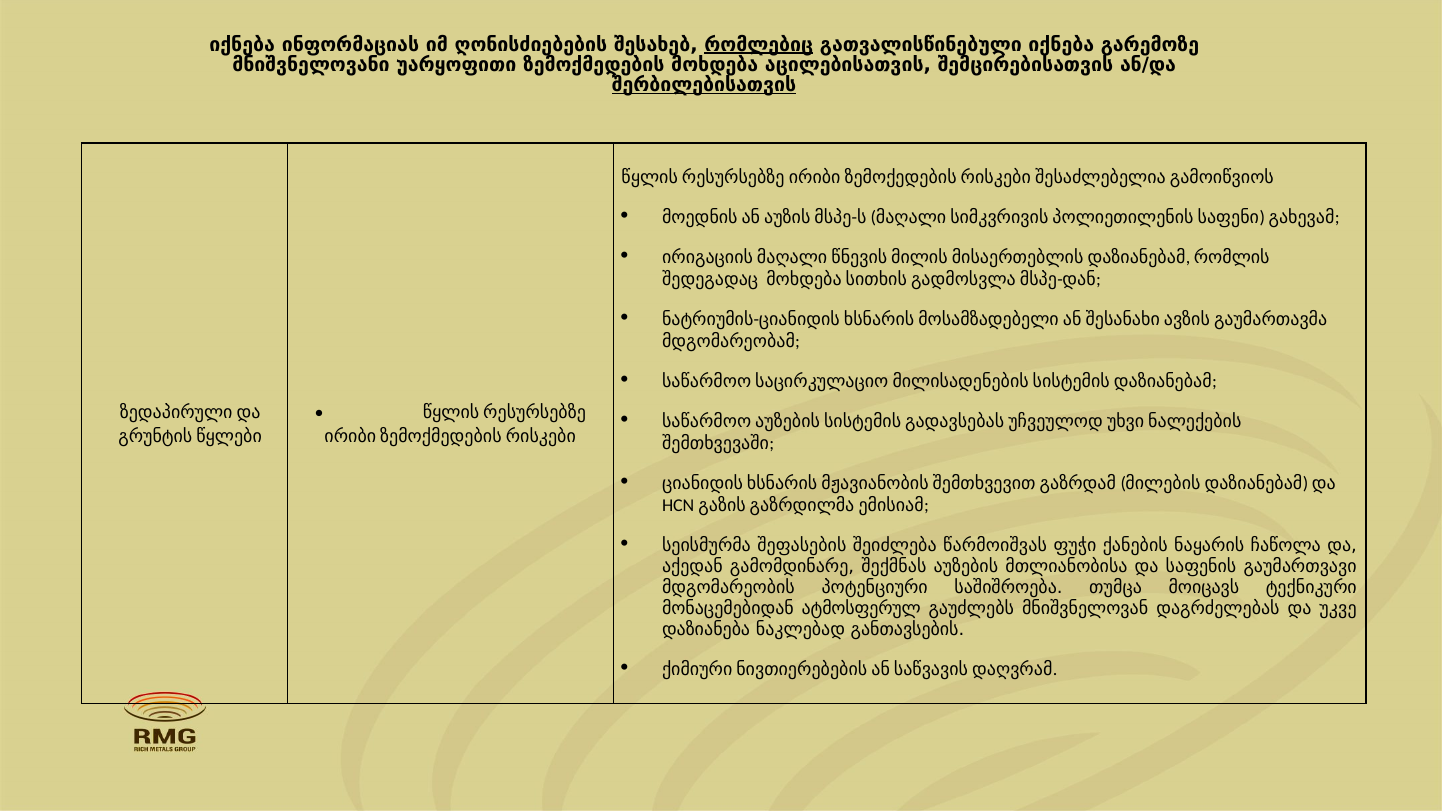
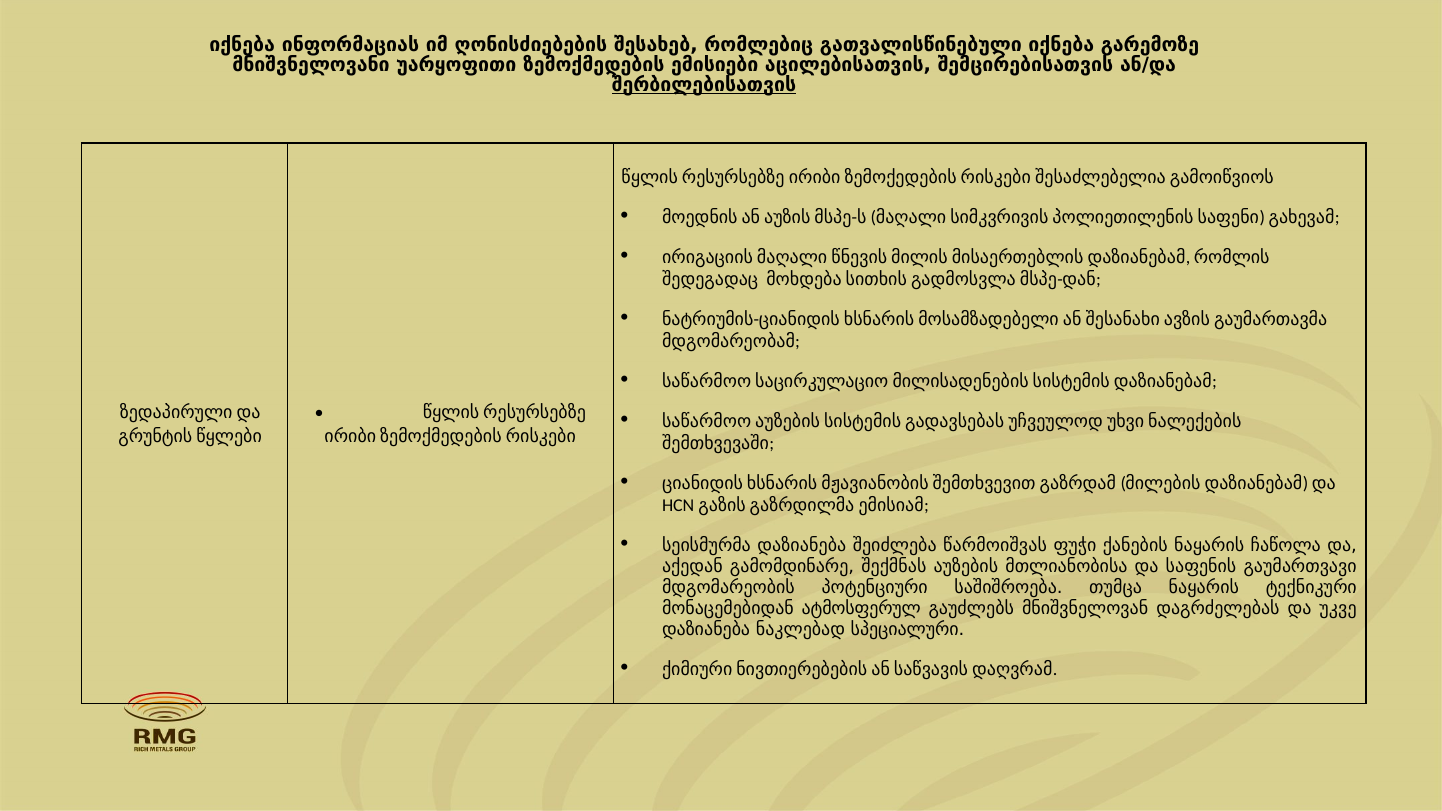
რომლებიც underline: present -> none (759, 45)
მოხდება: მოხდება -> ემისიები (715, 65)
სეისმურმა შეფასების: შეფასების -> დაზიანება (802, 545)
თუმცა მოიცავს: მოიცავს -> ნაყარის (1204, 588)
განთავსების: განთავსების -> სპეციალური (908, 630)
